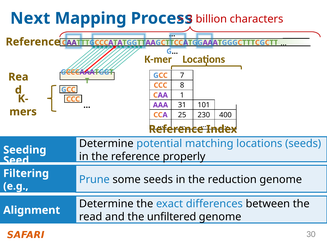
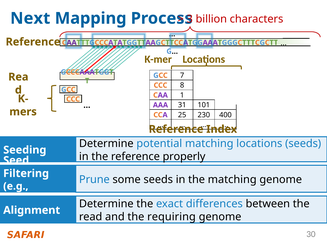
the reduction: reduction -> matching (232, 180)
unfiltered: unfiltered -> requiring (171, 217)
